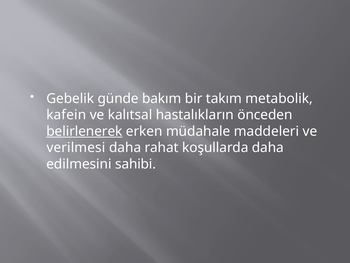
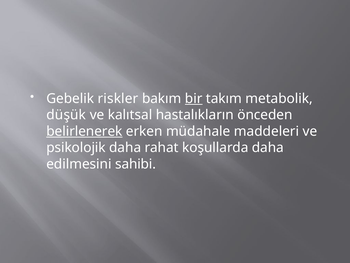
günde: günde -> riskler (118, 98)
bir underline: none -> present (194, 98)
kafein: kafein -> düşük (66, 115)
verilmesi: verilmesi -> psikolojik (76, 147)
